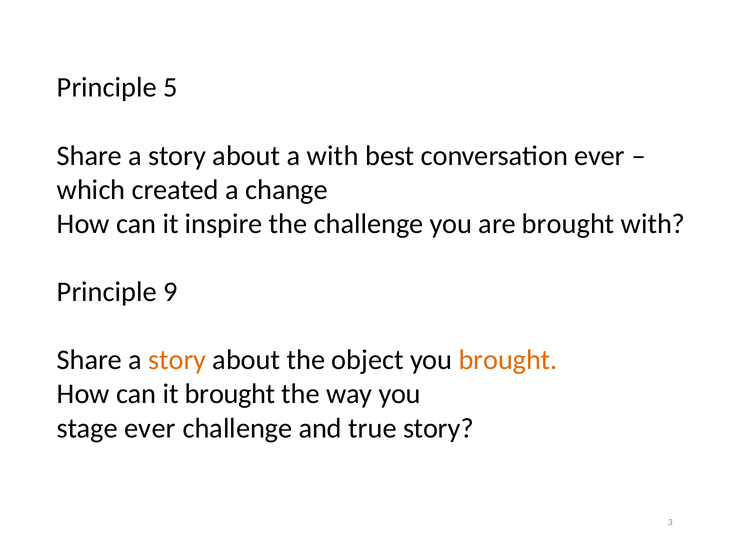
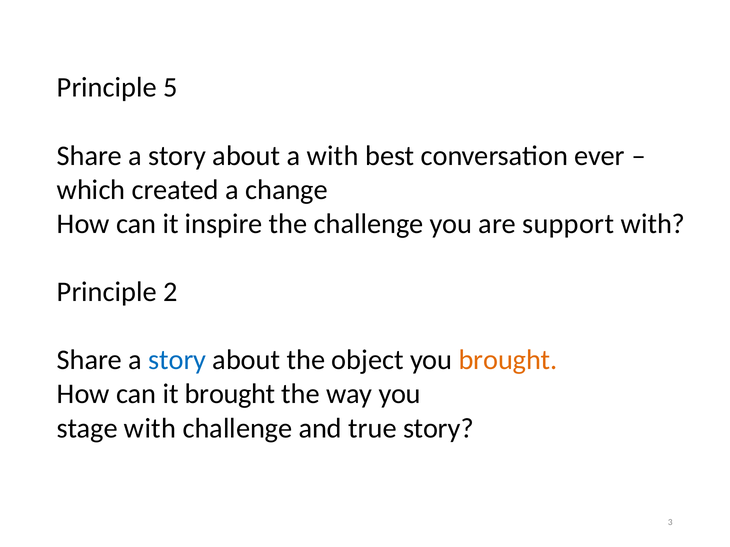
are brought: brought -> support (568, 224)
9: 9 -> 2 (170, 292)
story colour: orange -> blue (177, 360)
stage ever: ever -> with (150, 429)
